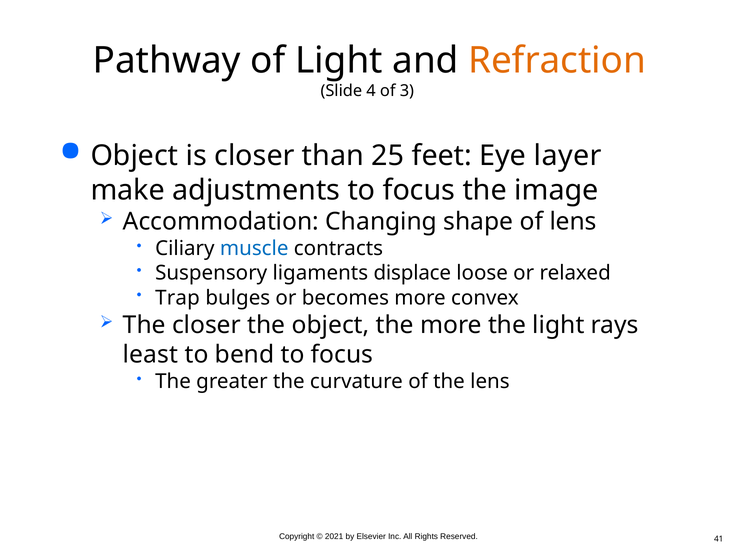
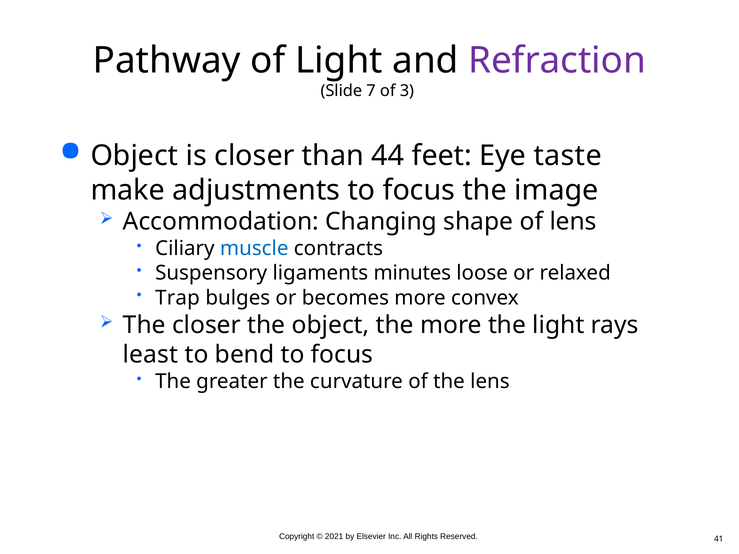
Refraction colour: orange -> purple (557, 60)
4: 4 -> 7 (371, 91)
25: 25 -> 44 (388, 156)
layer: layer -> taste (568, 156)
displace: displace -> minutes (412, 273)
